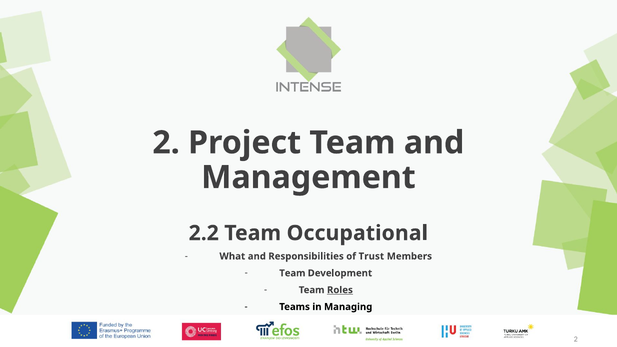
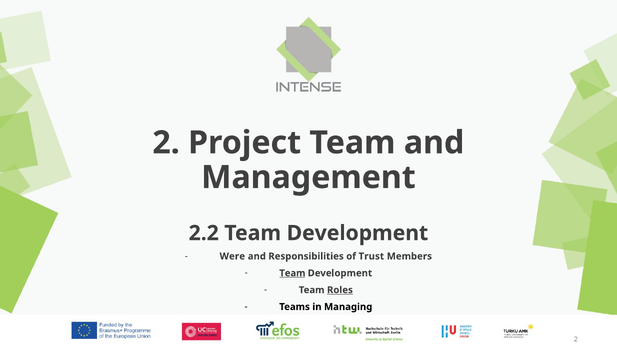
2.2 Team Occupational: Occupational -> Development (357, 233)
What: What -> Were (232, 256)
Team underline: none -> present (292, 273)
